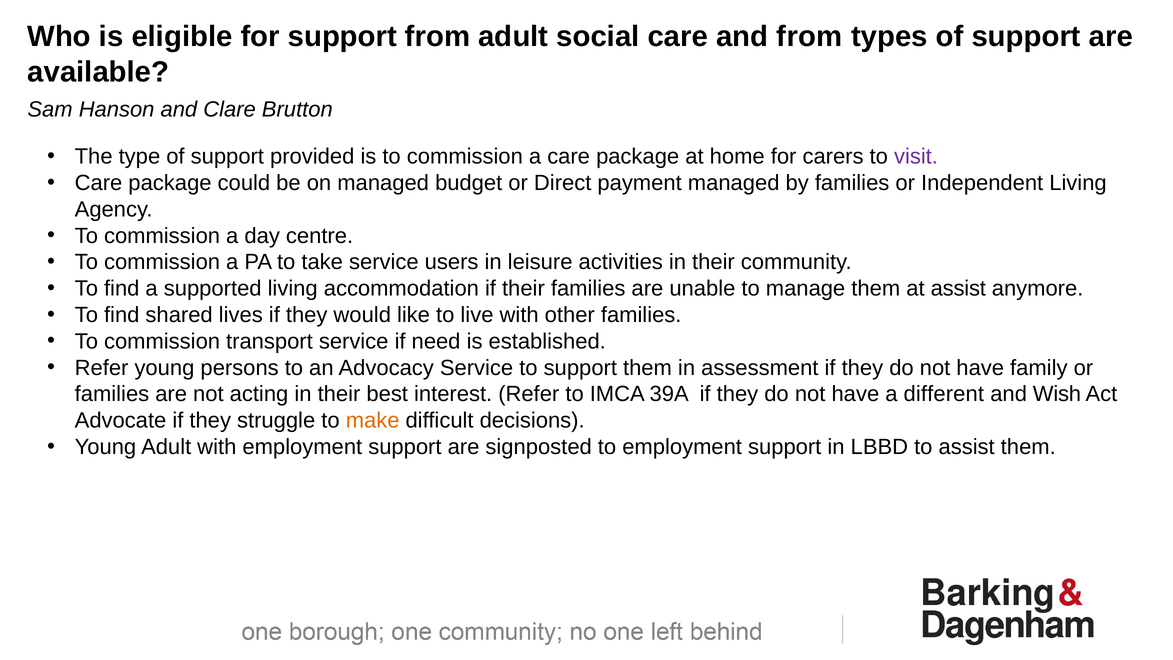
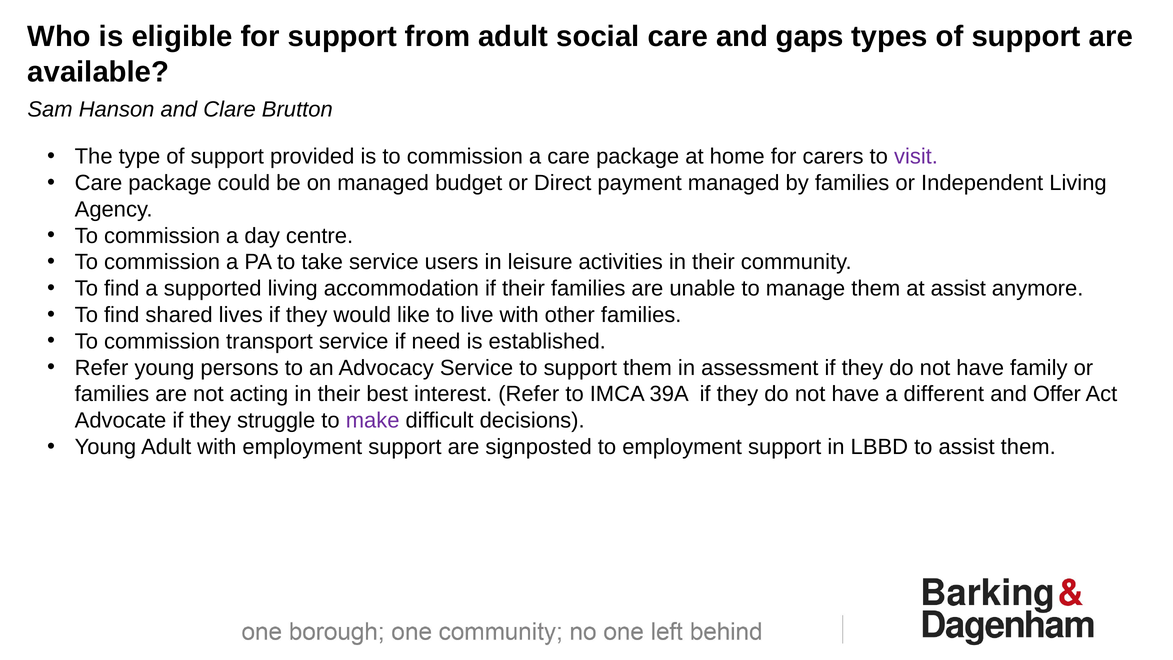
and from: from -> gaps (810, 37)
Wish: Wish -> Offer (1057, 394)
make colour: orange -> purple (373, 420)
